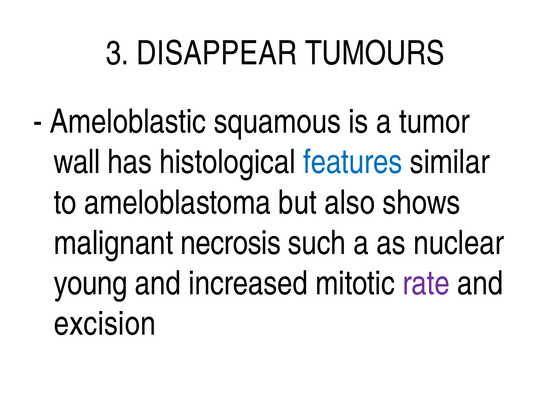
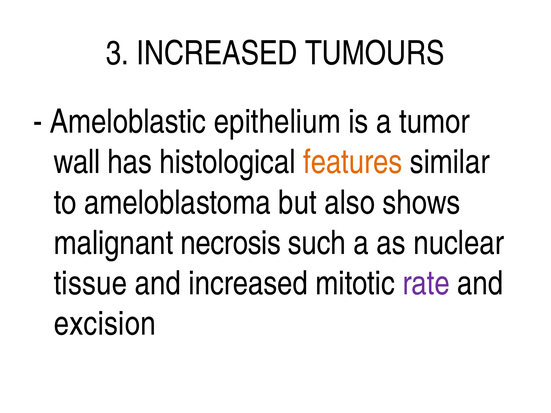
3 DISAPPEAR: DISAPPEAR -> INCREASED (217, 53)
squamous: squamous -> epithelium (277, 122)
features colour: blue -> orange (353, 162)
young: young -> tissue (90, 284)
